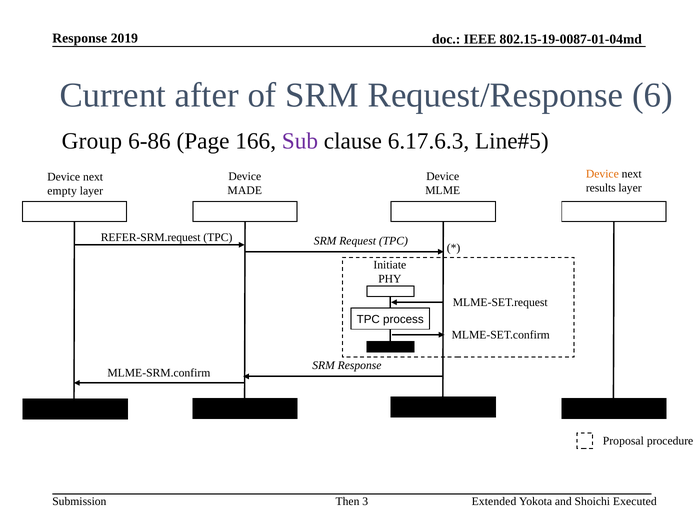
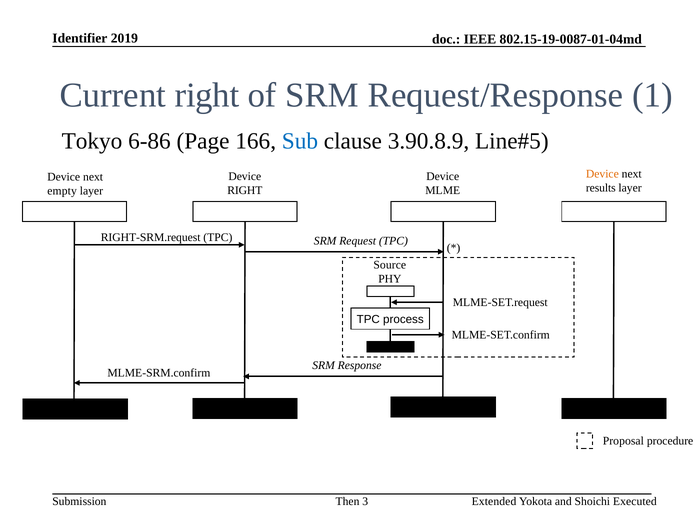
Response: Response -> Identifier (80, 38)
Current after: after -> right (207, 95)
6: 6 -> 1 (652, 95)
Group: Group -> Tokyo (92, 141)
Sub colour: purple -> blue (300, 141)
6.17.6.3: 6.17.6.3 -> 3.90.8.9 (429, 141)
MADE: MADE -> RIGHT (245, 191)
REFER-SRM.request: REFER-SRM.request -> RIGHT-SRM.request (151, 238)
Initiate: Initiate -> Source (390, 265)
